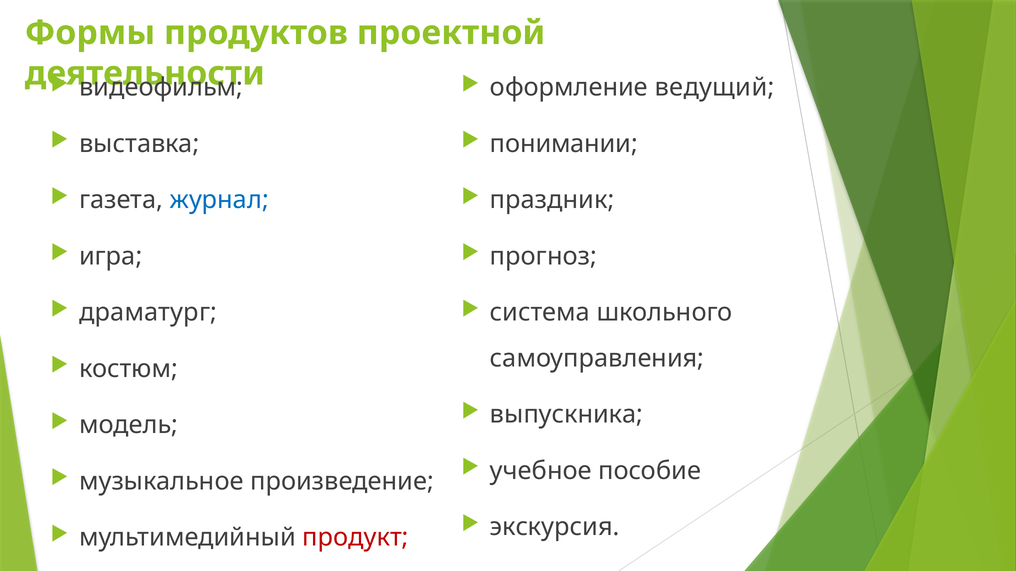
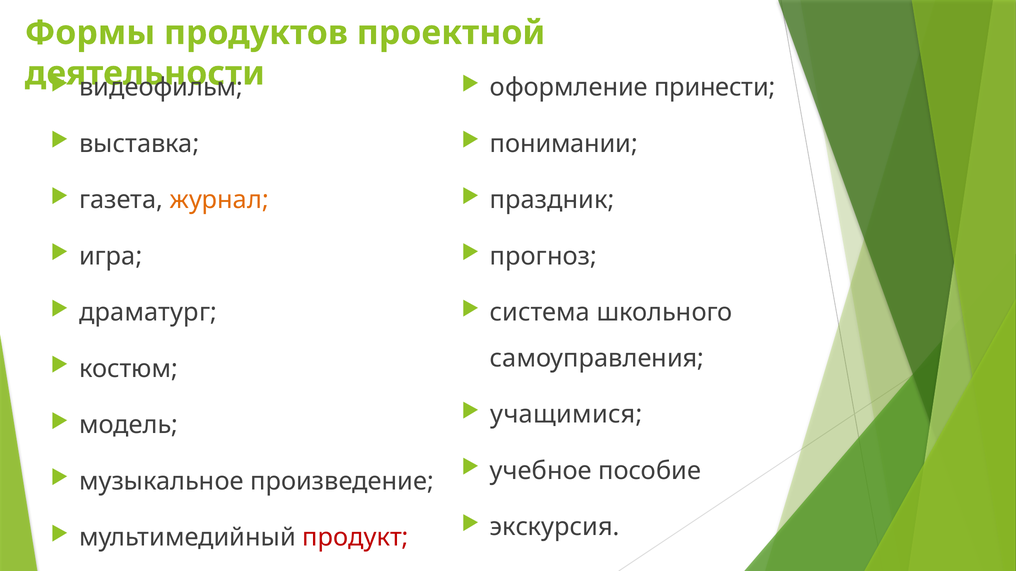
ведущий: ведущий -> принести (715, 88)
журнал colour: blue -> orange (219, 200)
выпускника: выпускника -> учащимися (566, 415)
